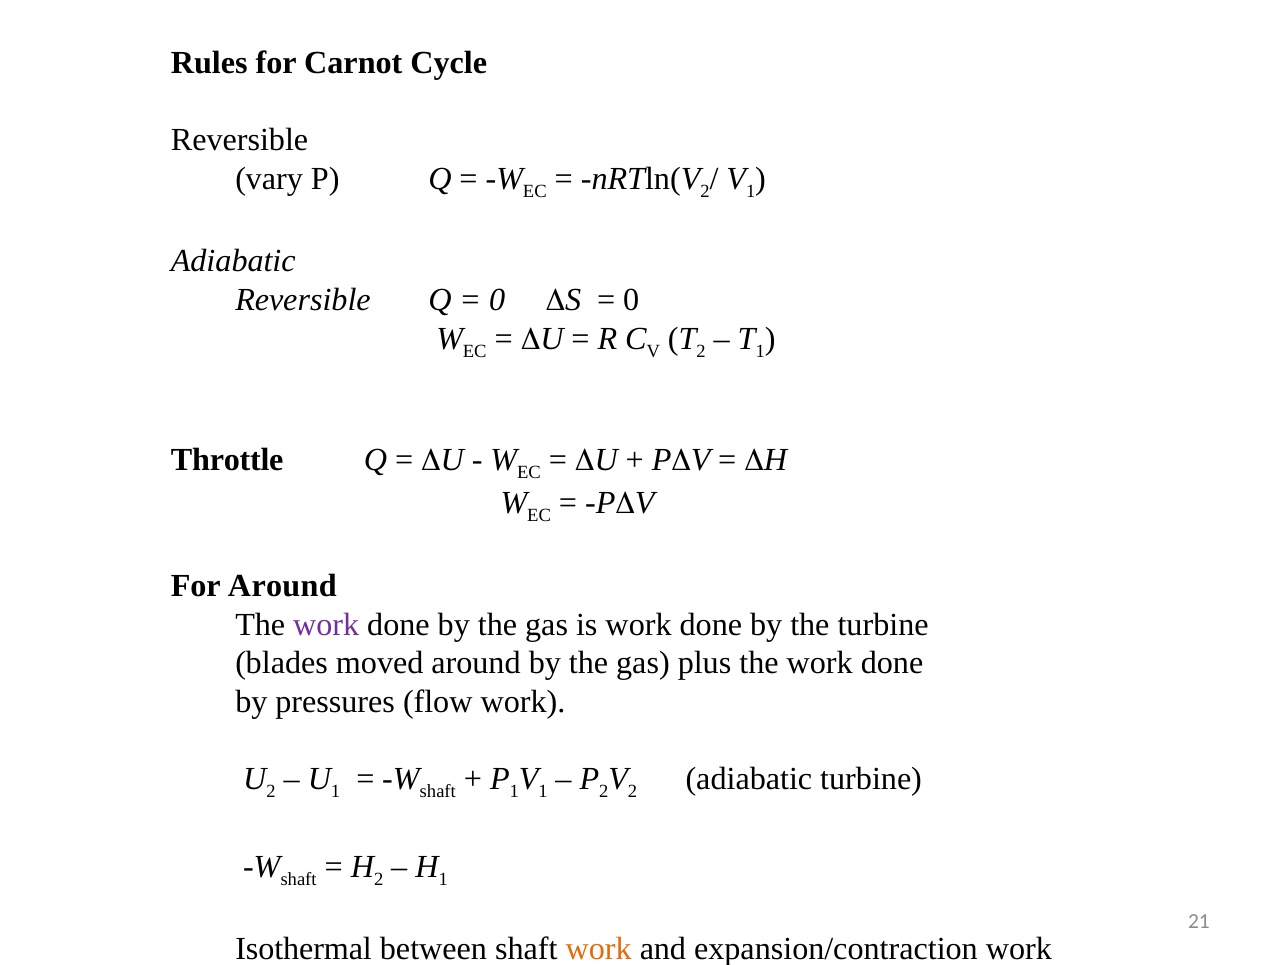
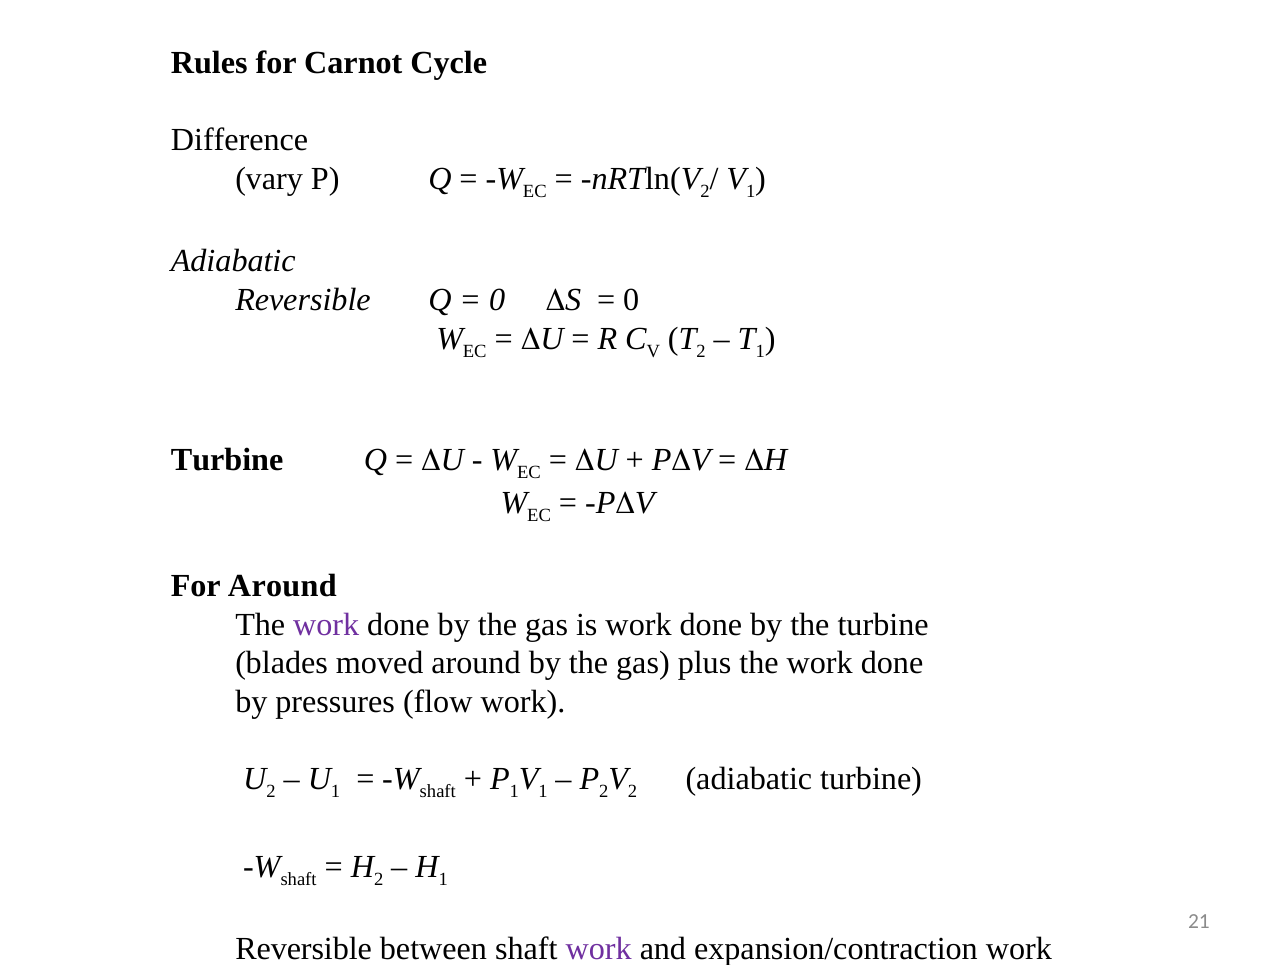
Reversible: Reversible -> Difference (240, 140)
Throttle: Throttle -> Turbine (227, 460)
Isothermal: Isothermal -> Reversible (304, 949)
work colour: orange -> purple (599, 949)
